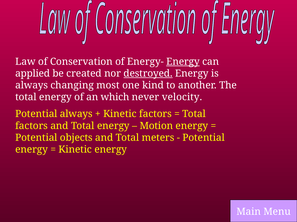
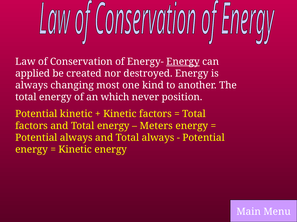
destroyed underline: present -> none (148, 74)
velocity: velocity -> position (182, 97)
Potential always: always -> kinetic (76, 114)
Motion: Motion -> Meters (156, 126)
Potential objects: objects -> always (76, 138)
Total meters: meters -> always (158, 138)
